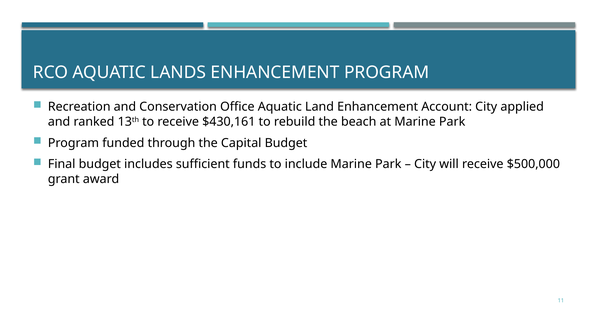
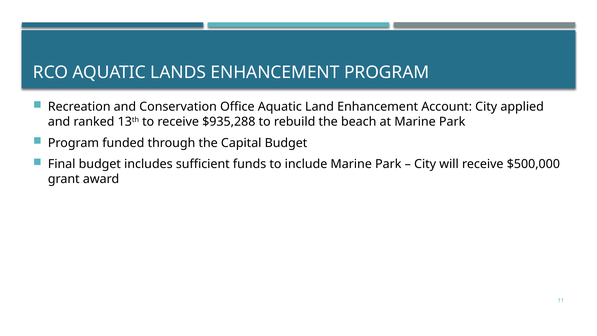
$430,161: $430,161 -> $935,288 (229, 122)
